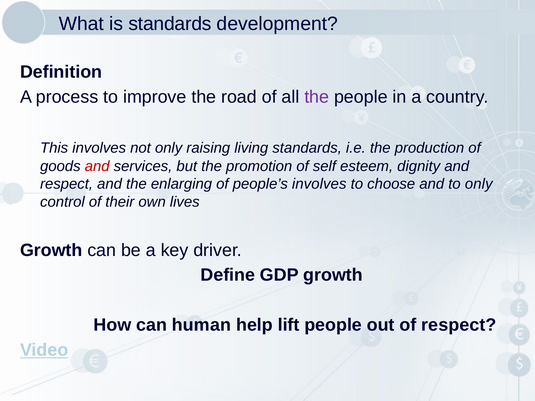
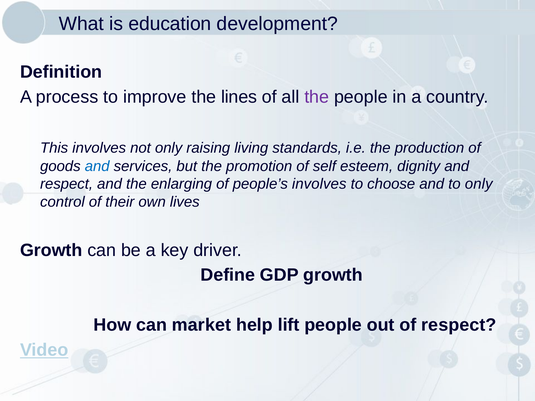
is standards: standards -> education (170, 24)
road: road -> lines (239, 97)
and colour: red -> blue (97, 166)
human: human -> market (201, 325)
